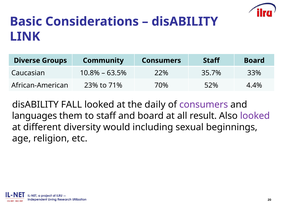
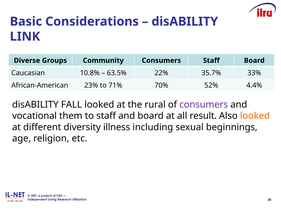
daily: daily -> rural (155, 104)
languages: languages -> vocational (34, 116)
looked colour: purple -> orange (255, 116)
would: would -> illness (117, 127)
